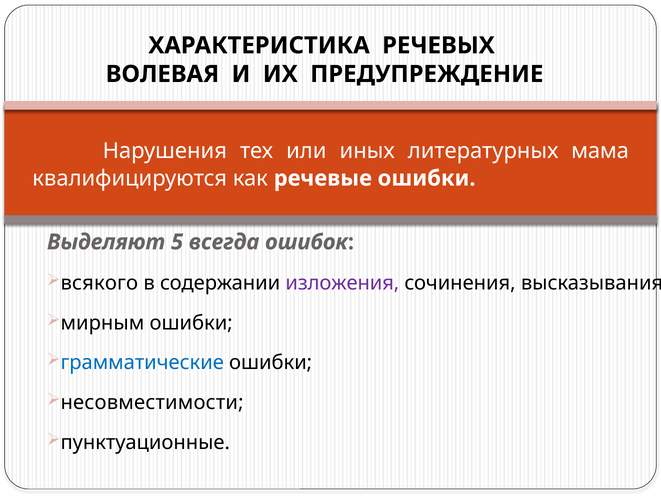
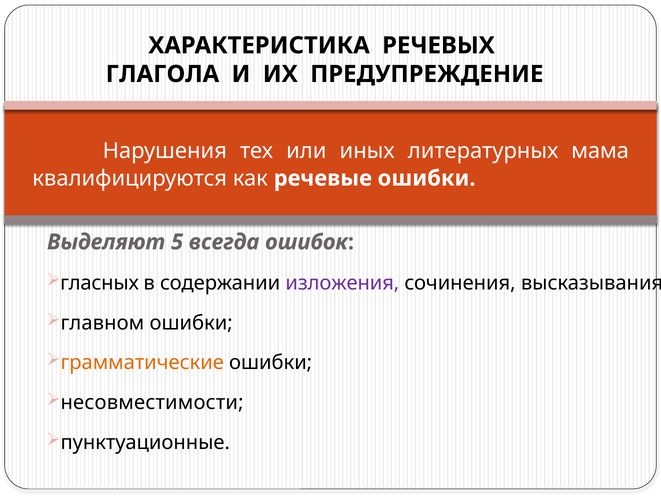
ВОЛЕВАЯ: ВОЛЕВАЯ -> ГЛАГОЛА (162, 74)
всякого: всякого -> гласных (99, 283)
мирным: мирным -> главном (102, 323)
грамматические colour: blue -> orange (142, 363)
